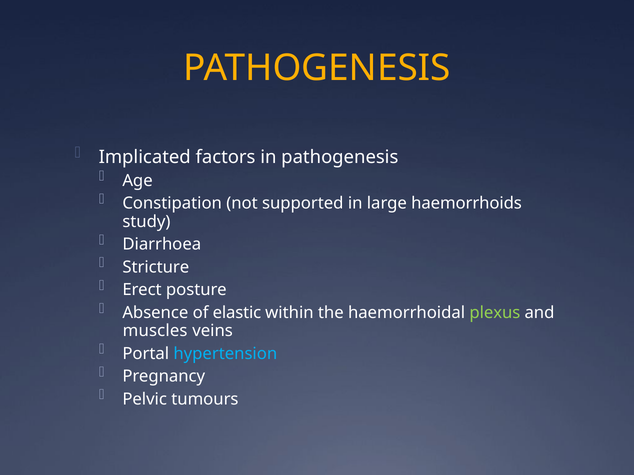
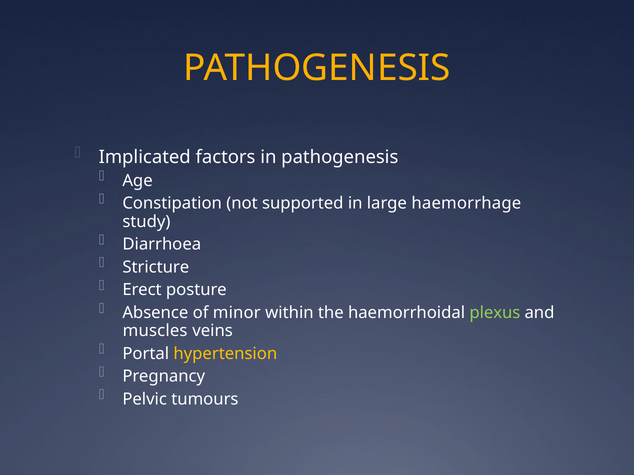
haemorrhoids: haemorrhoids -> haemorrhage (466, 204)
elastic: elastic -> minor (237, 313)
hypertension colour: light blue -> yellow (225, 354)
